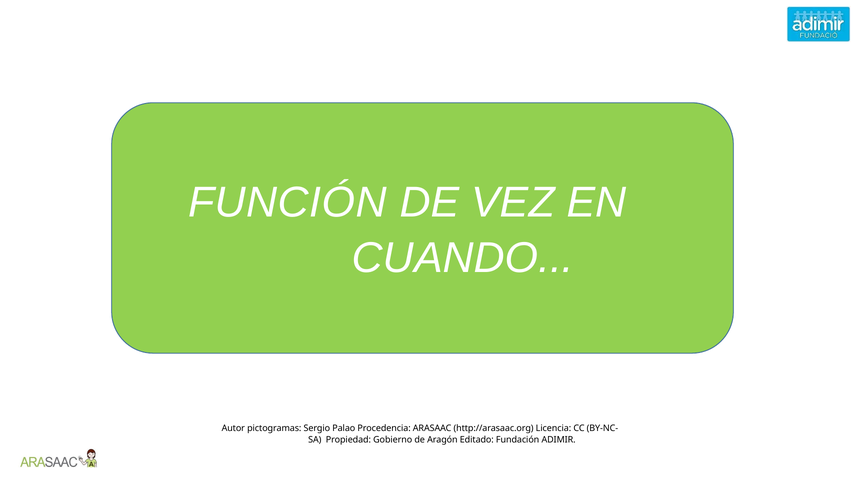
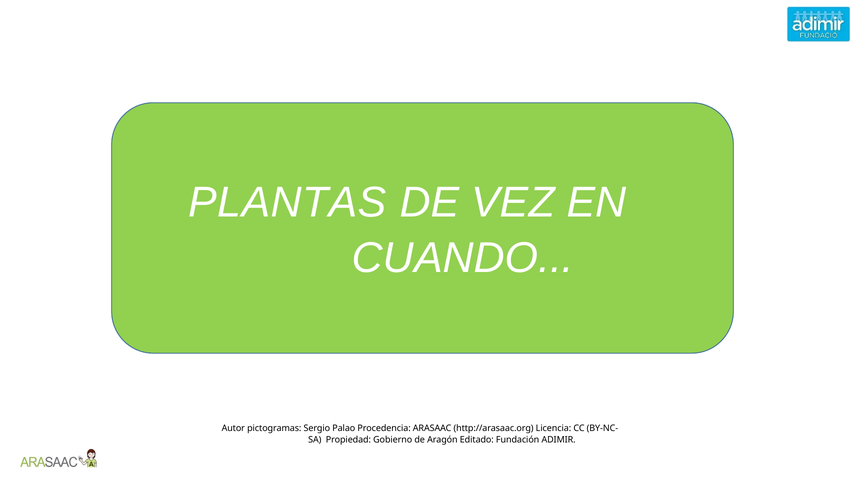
FUNCIÓN: FUNCIÓN -> PLANTAS (287, 202)
